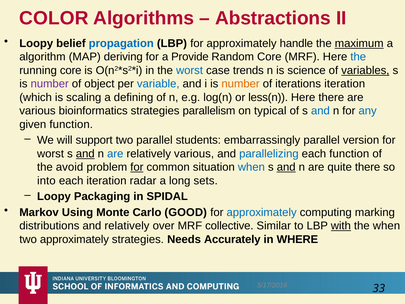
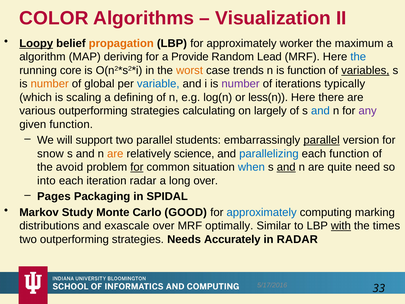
Abstractions: Abstractions -> Visualization (273, 18)
Loopy underline: none -> present (36, 43)
propagation colour: blue -> orange (121, 43)
handle: handle -> worker (296, 43)
maximum underline: present -> none (359, 43)
Random Core: Core -> Lead (269, 57)
worst colour: blue -> orange (190, 70)
is science: science -> function (307, 70)
number colour: purple -> orange (50, 84)
object: object -> global (99, 84)
number colour: orange -> purple (241, 84)
iterations iteration: iteration -> typically (345, 84)
various bioinformatics: bioinformatics -> outperforming (93, 111)
parallelism: parallelism -> calculating (209, 111)
typical: typical -> largely (270, 111)
any colour: blue -> purple (368, 111)
parallel underline: none -> present (322, 140)
worst: worst -> snow (50, 154)
and underline: present -> none (85, 154)
are colour: blue -> orange (115, 154)
relatively various: various -> science (194, 154)
quite there: there -> need (368, 167)
long sets: sets -> over (206, 181)
Loopy: Loopy -> Pages (54, 196)
Using: Using -> Study (78, 212)
and relatively: relatively -> exascale (127, 226)
collective: collective -> optimally (229, 226)
the when: when -> times (386, 226)
two approximately: approximately -> outperforming (74, 239)
in WHERE: WHERE -> RADAR (297, 239)
